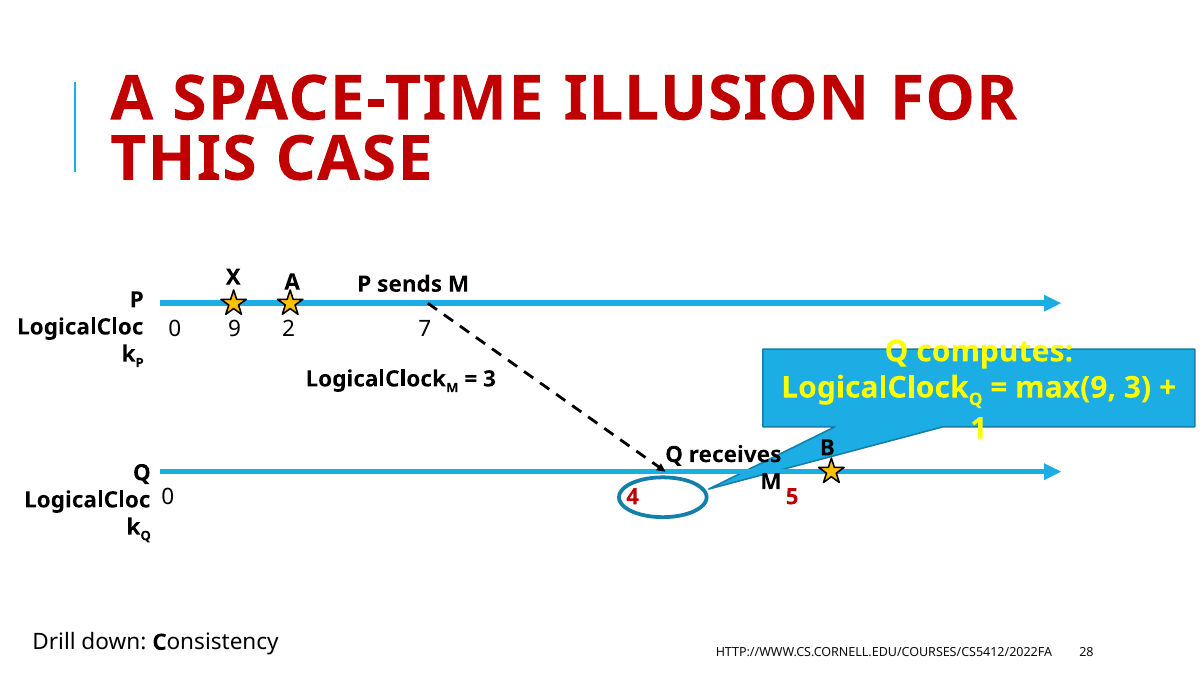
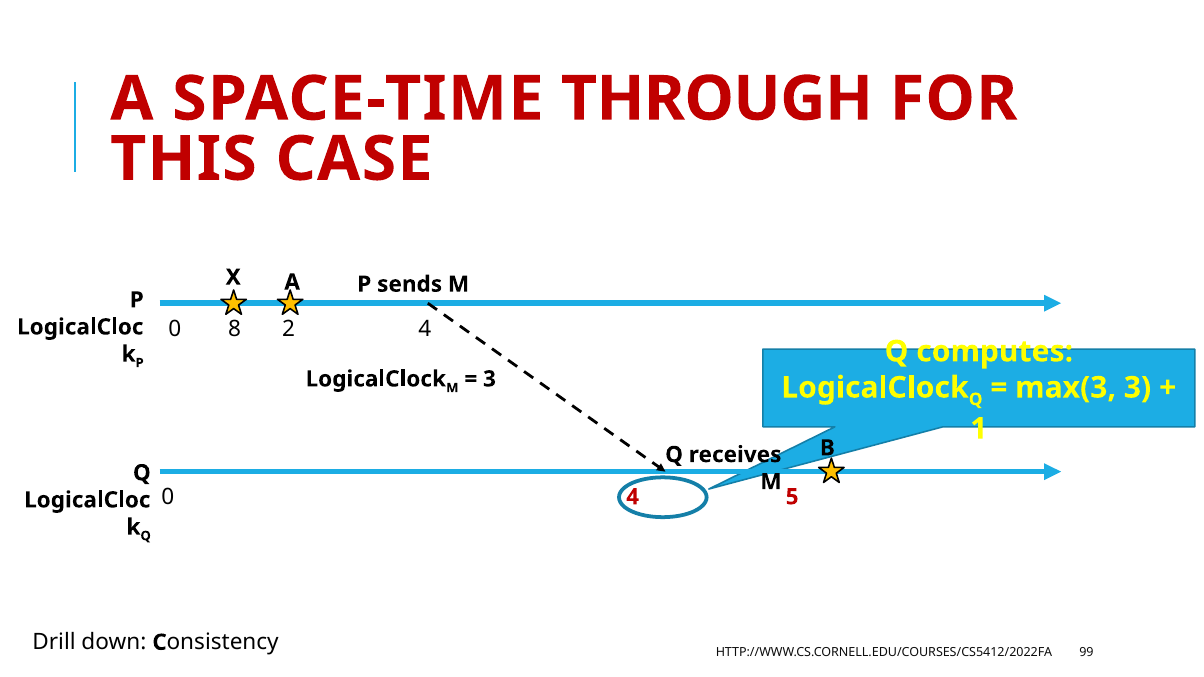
ILLUSION: ILLUSION -> THROUGH (717, 99)
9: 9 -> 8 (235, 330)
2 7: 7 -> 4 (425, 330)
max(9: max(9 -> max(3 (1066, 388)
28: 28 -> 99 (1086, 652)
